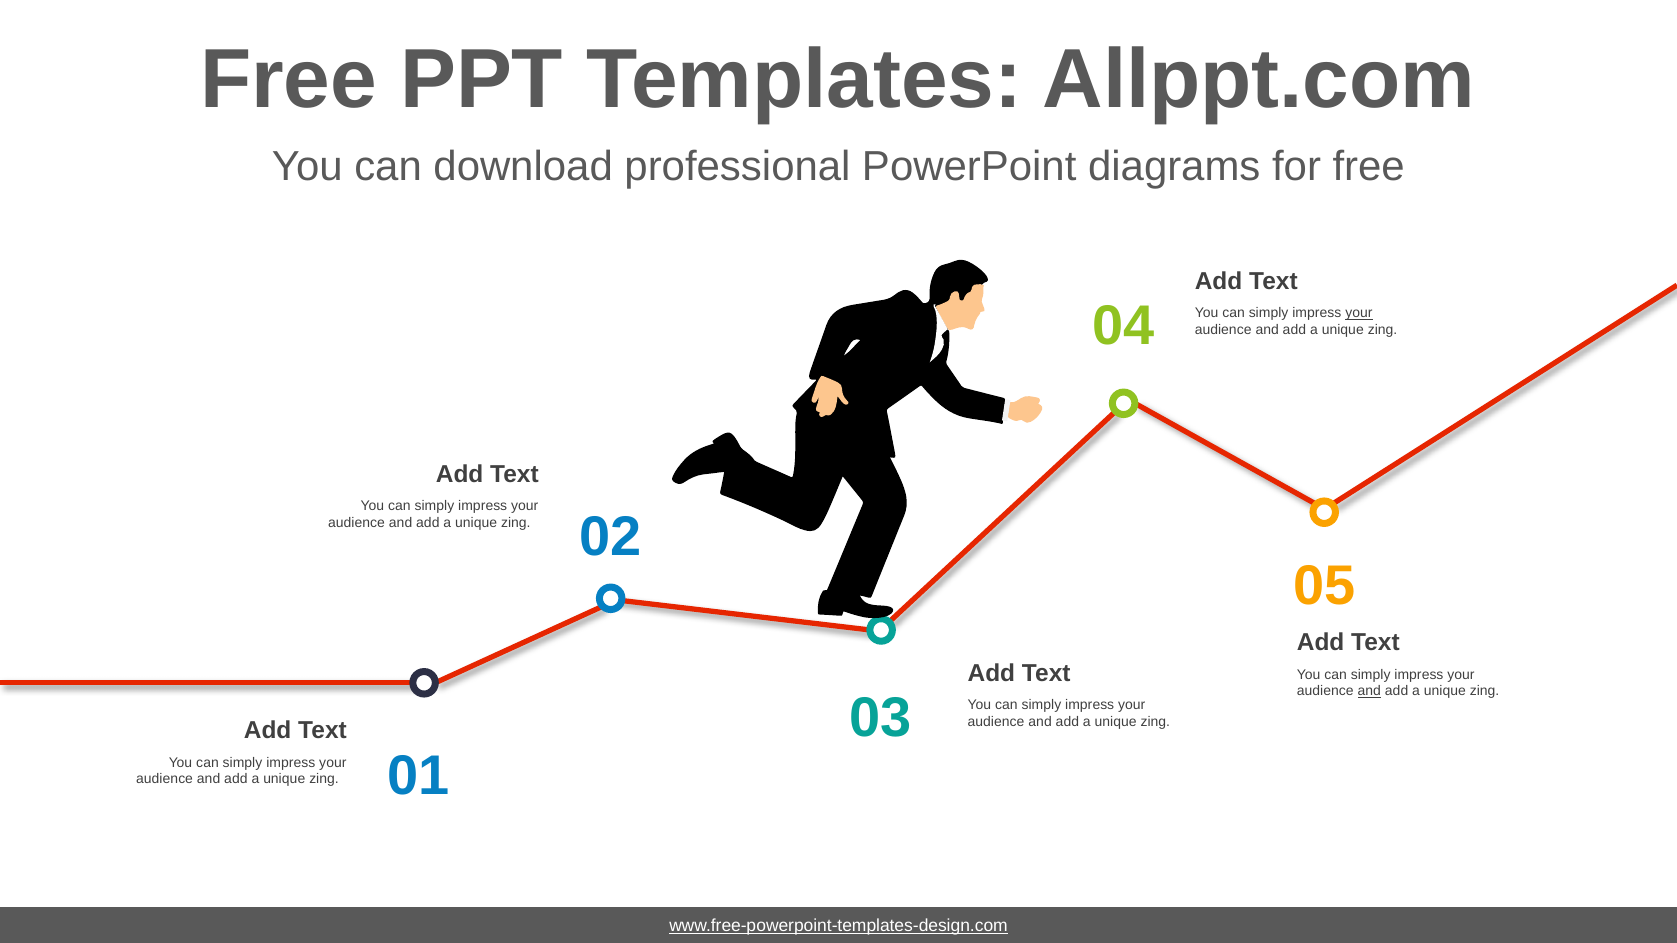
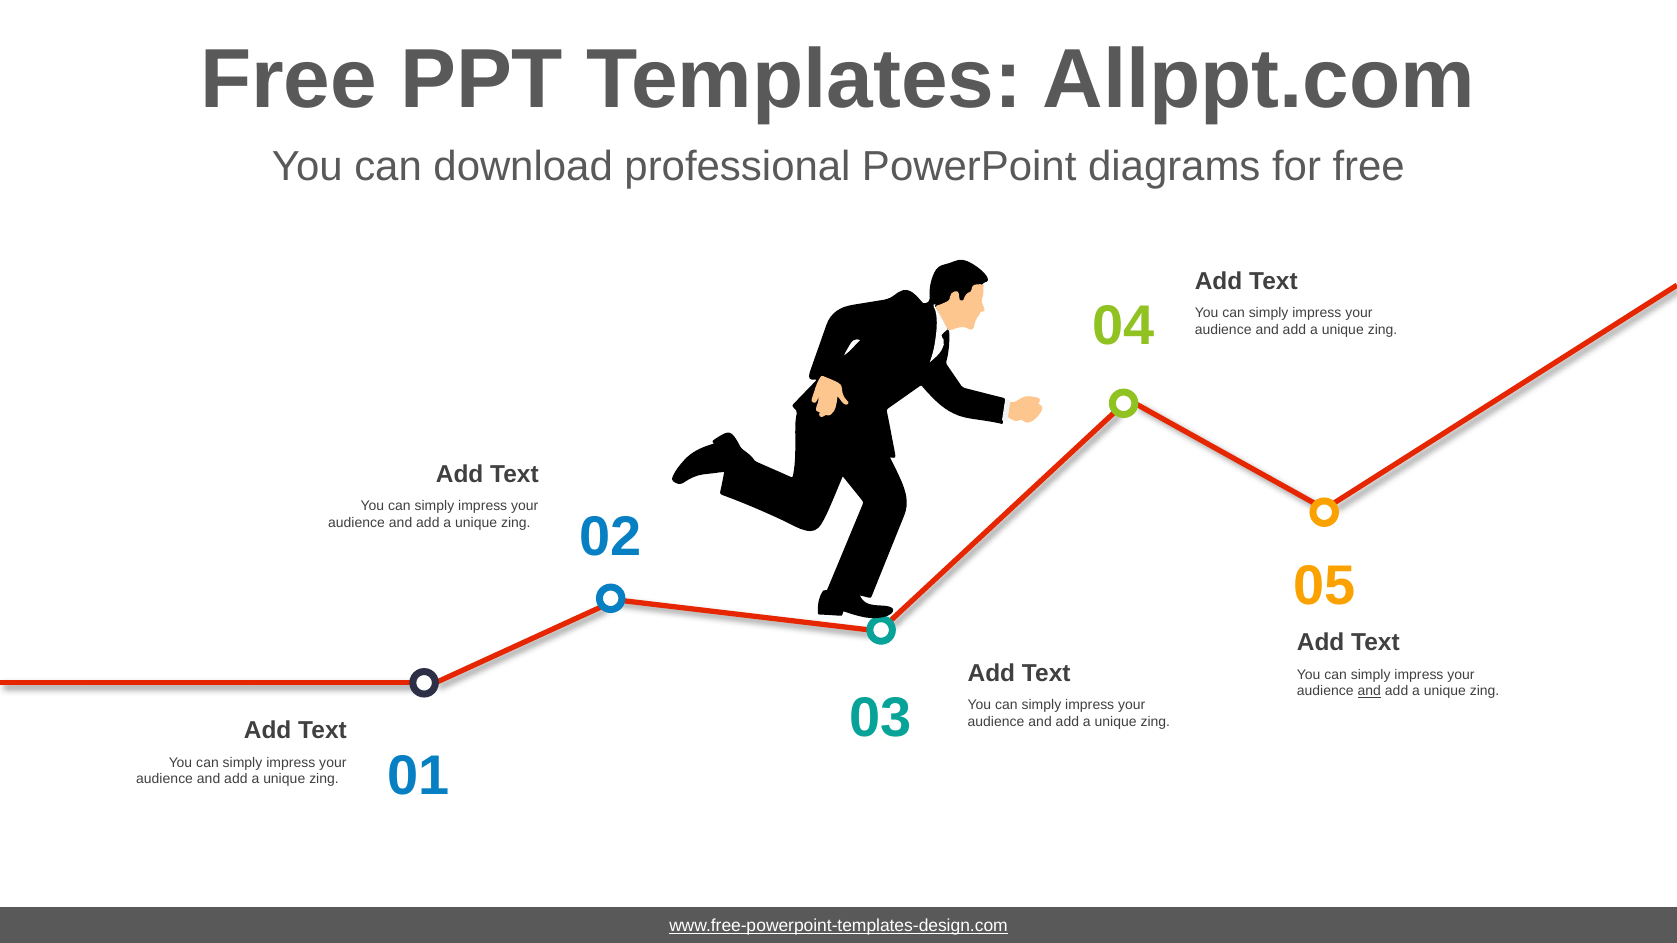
your underline: present -> none (1359, 313)
